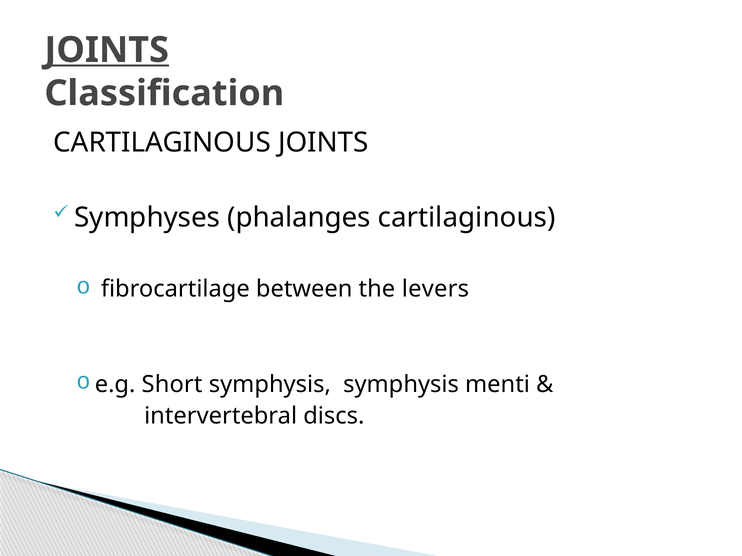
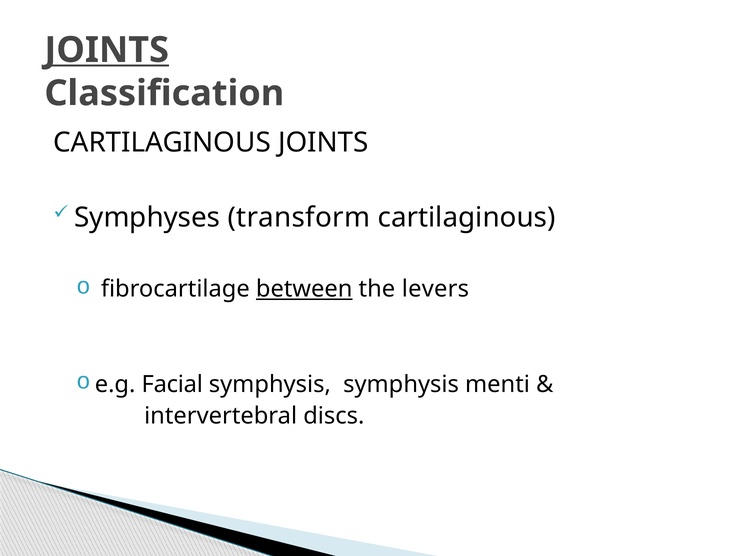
phalanges: phalanges -> transform (299, 218)
between underline: none -> present (304, 289)
Short: Short -> Facial (172, 385)
